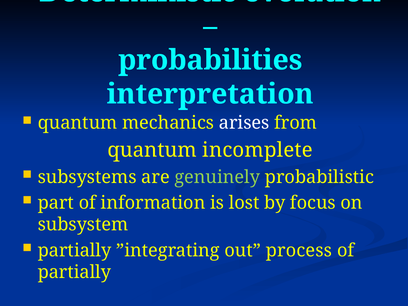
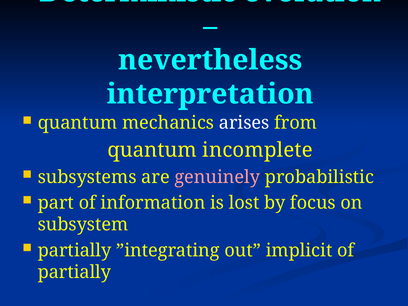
probabilities: probabilities -> nevertheless (210, 60)
genuinely colour: light green -> pink (217, 177)
process: process -> implicit (299, 250)
